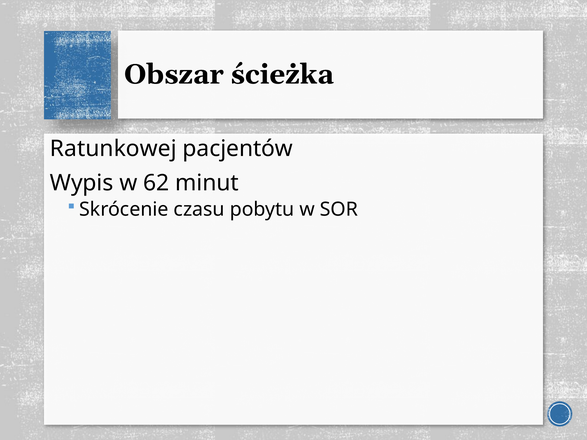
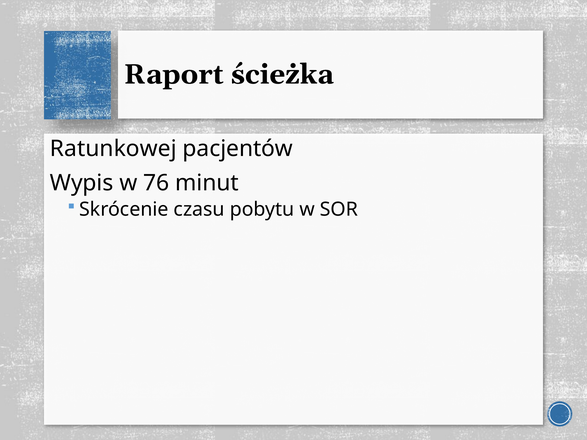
Obszar: Obszar -> Raport (174, 74)
62: 62 -> 76 (156, 183)
